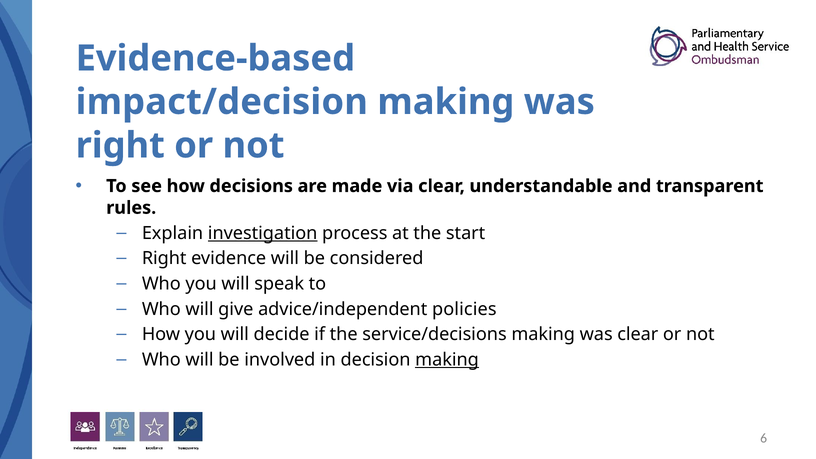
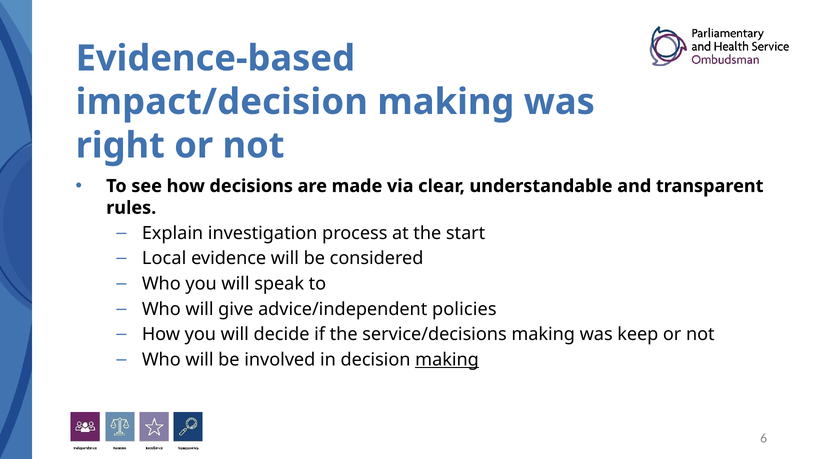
investigation underline: present -> none (263, 233)
Right: Right -> Local (164, 258)
was clear: clear -> keep (638, 335)
